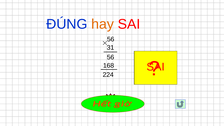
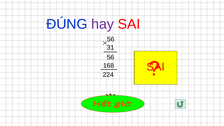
hay colour: orange -> purple (103, 24)
